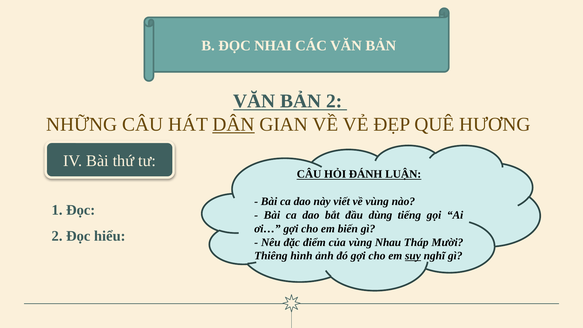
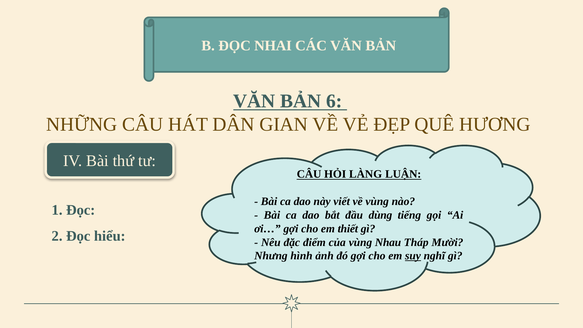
BẢN 2: 2 -> 6 (334, 101)
DÂN underline: present -> none (233, 125)
ĐÁNH: ĐÁNH -> LÀNG (366, 174)
biến: biến -> thiết (348, 229)
Thiêng: Thiêng -> Nhưng (271, 256)
